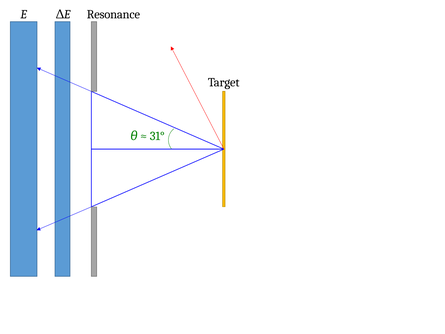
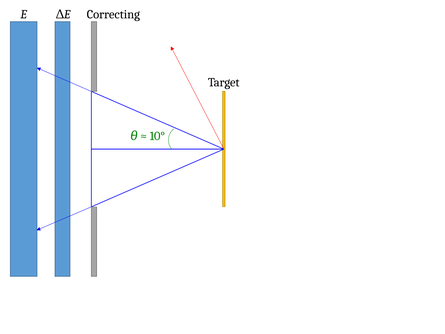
Resonance: Resonance -> Correcting (113, 14)
31°: 31° -> 10° (157, 136)
